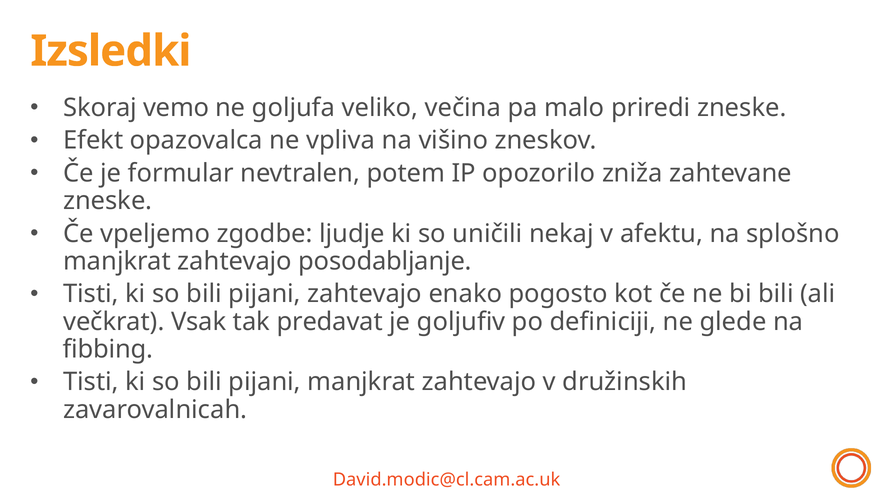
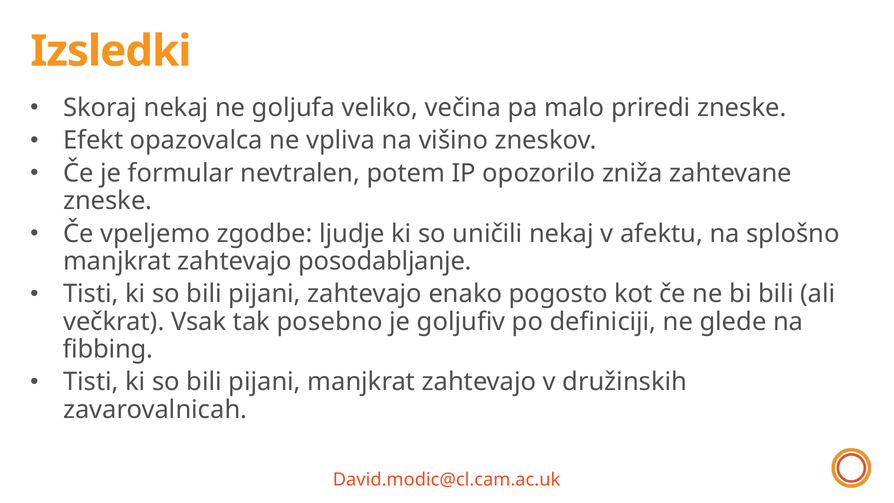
Skoraj vemo: vemo -> nekaj (176, 108)
predavat: predavat -> posebno (330, 321)
